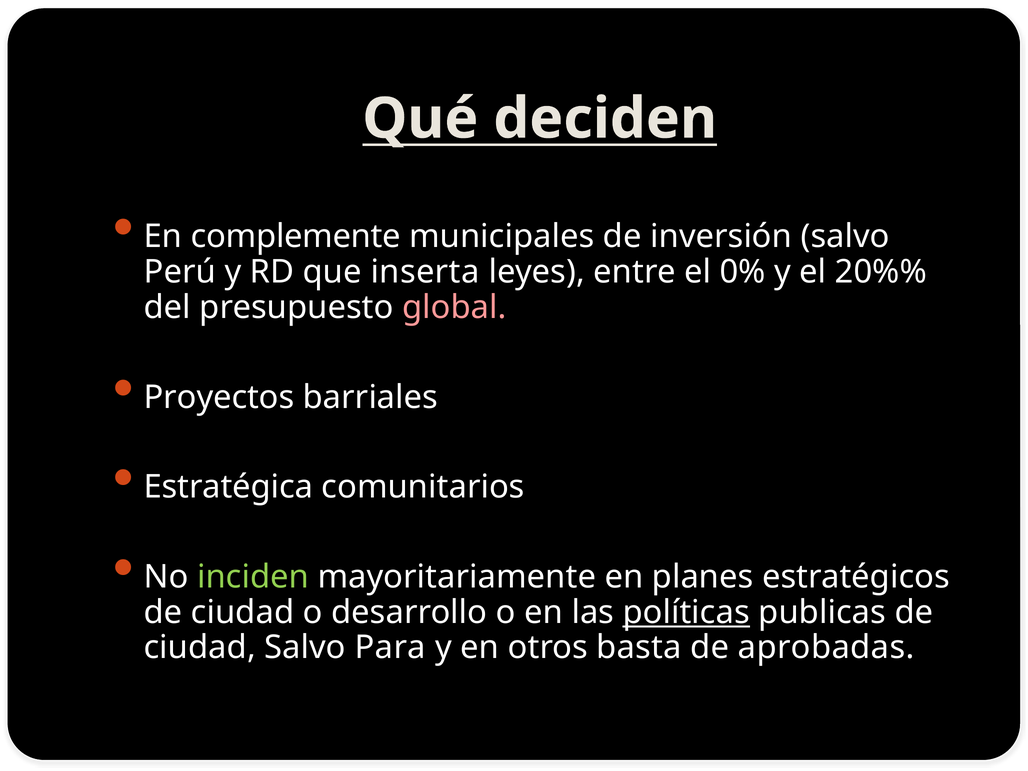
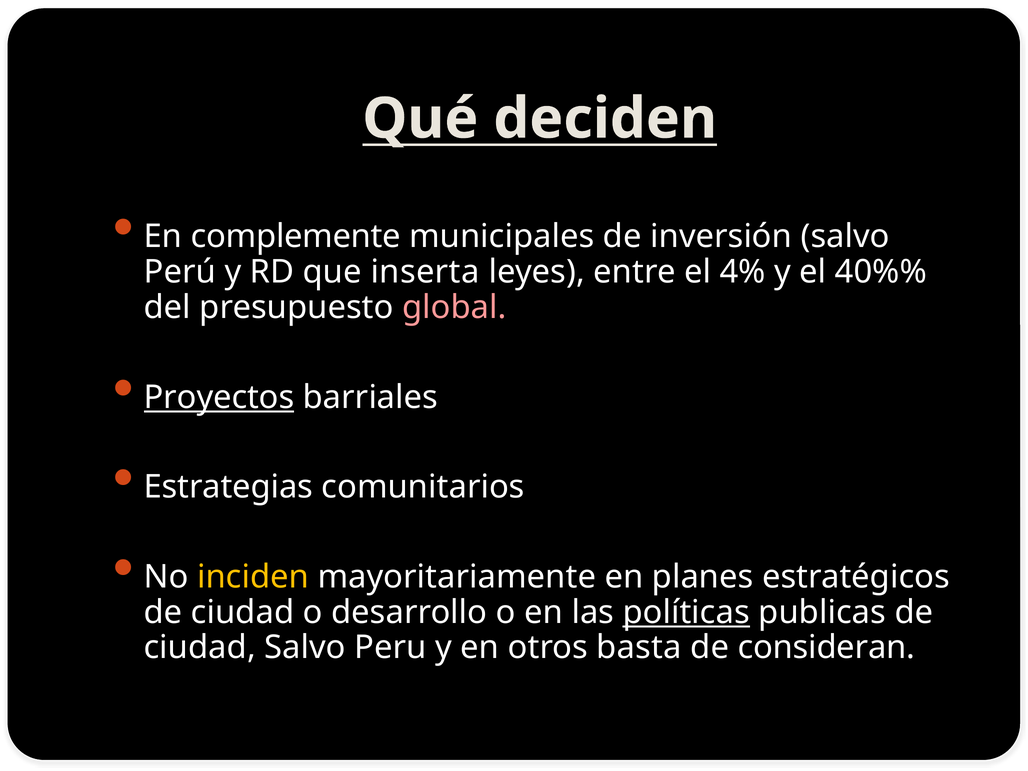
0%: 0% -> 4% (743, 272)
20%%: 20%% -> 40%% (881, 272)
Proyectos underline: none -> present (219, 397)
Estratégica: Estratégica -> Estrategias (228, 487)
inciden colour: light green -> yellow (253, 577)
Para: Para -> Peru (390, 648)
aprobadas: aprobadas -> consideran (826, 648)
